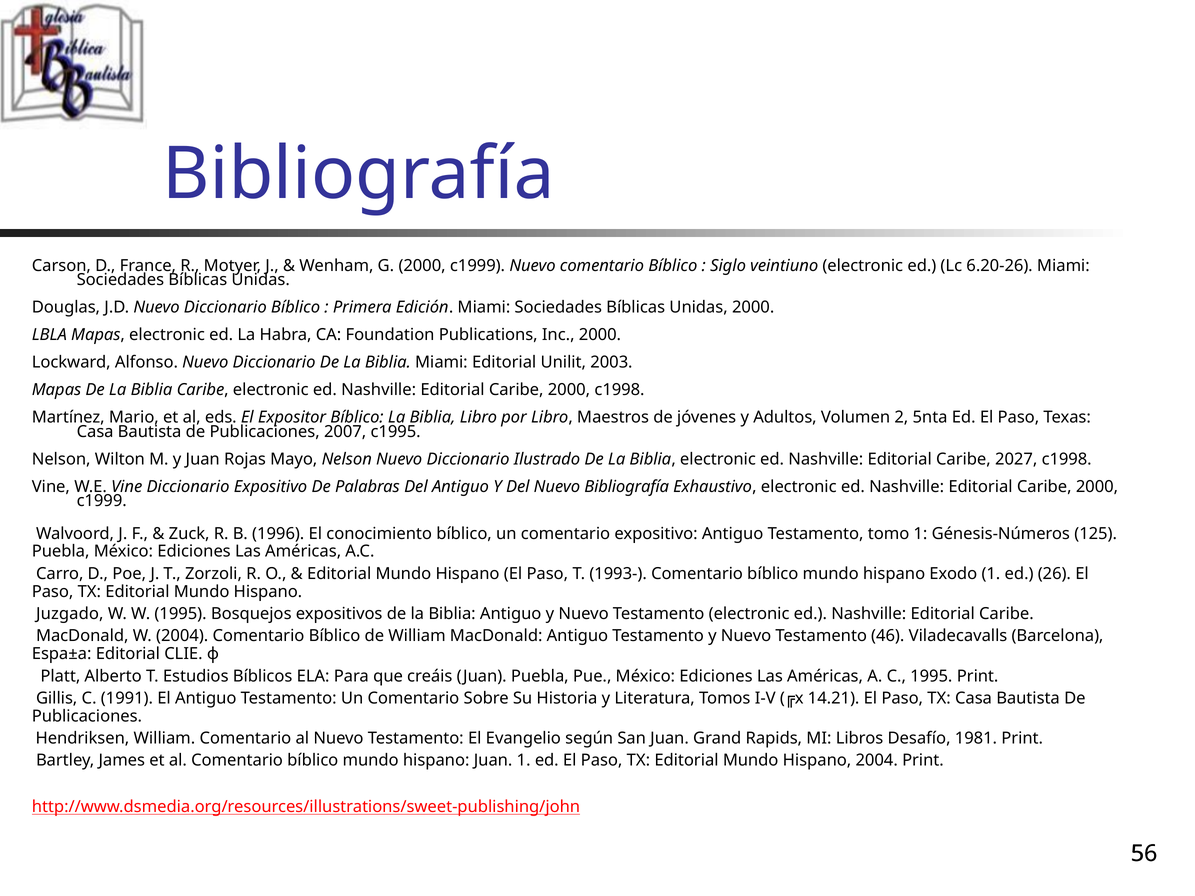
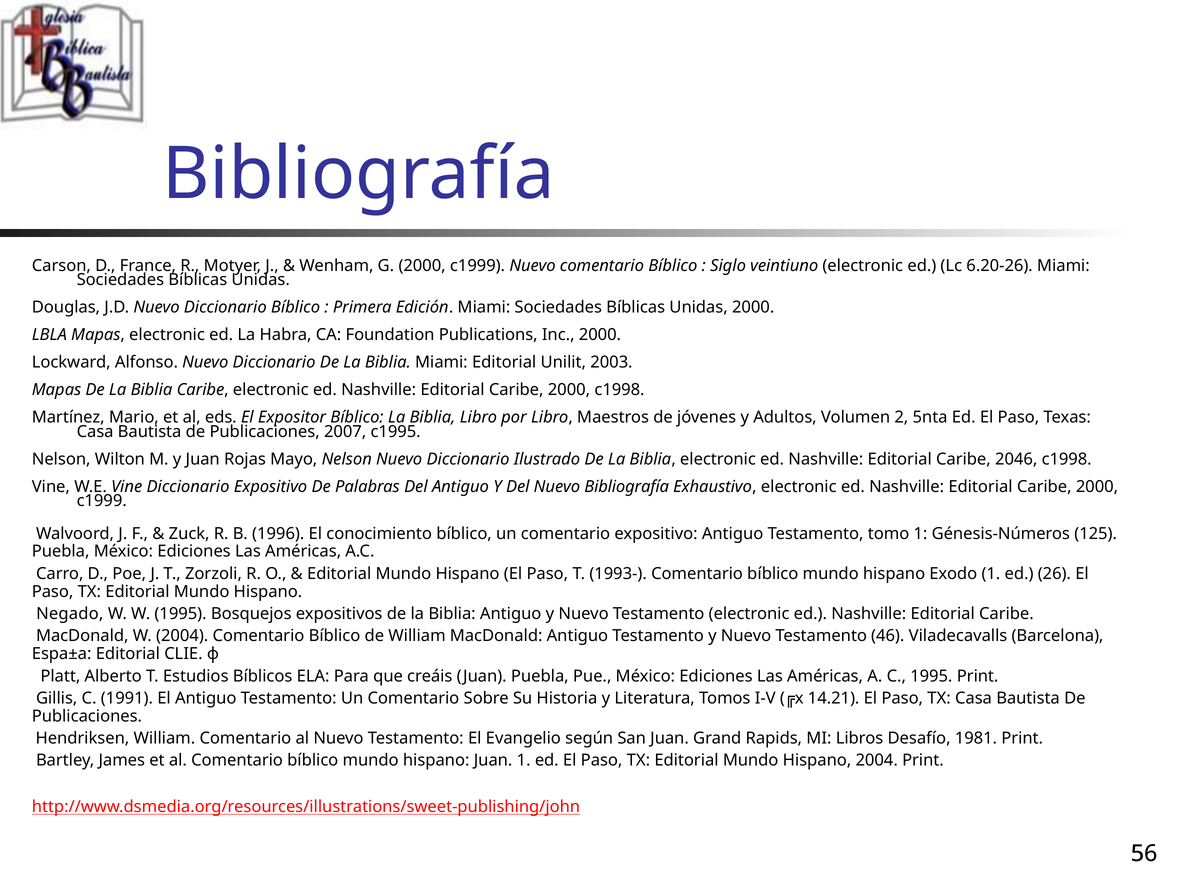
2027: 2027 -> 2046 (1016, 459)
Juzgado: Juzgado -> Negado (70, 614)
